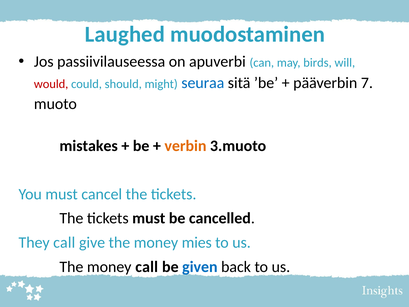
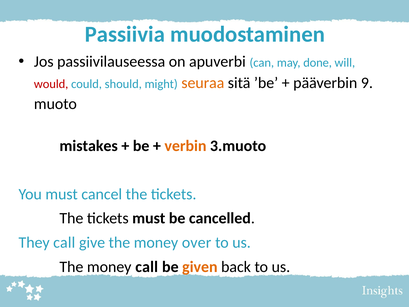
Laughed: Laughed -> Passiivia (125, 34)
birds: birds -> done (318, 63)
seuraa colour: blue -> orange (203, 83)
7: 7 -> 9 (367, 83)
mies: mies -> over (197, 242)
given colour: blue -> orange (200, 267)
